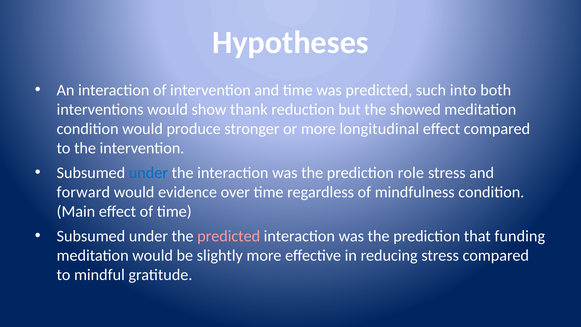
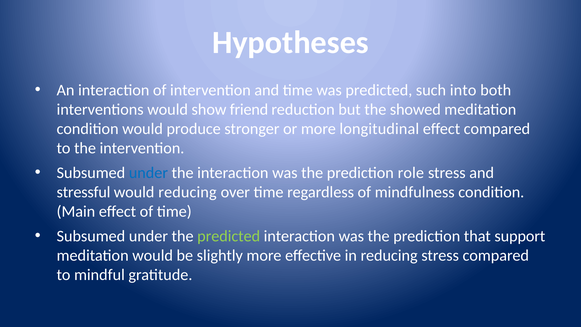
thank: thank -> friend (249, 109)
forward: forward -> stressful (83, 192)
would evidence: evidence -> reducing (187, 192)
predicted colour: pink -> light green (229, 236)
funding: funding -> support (520, 236)
